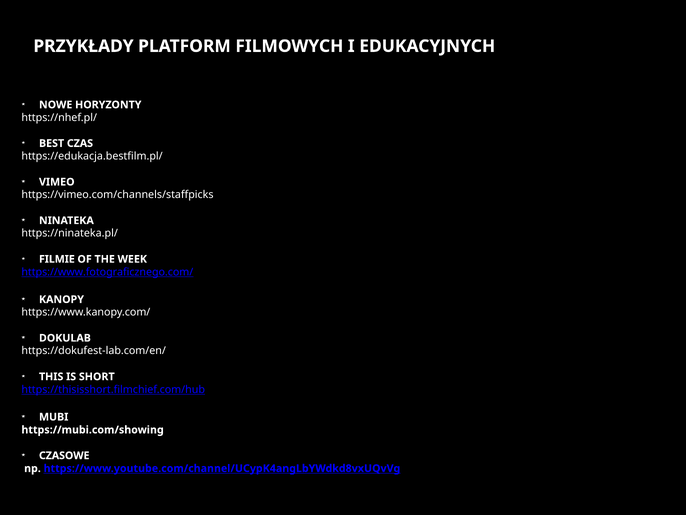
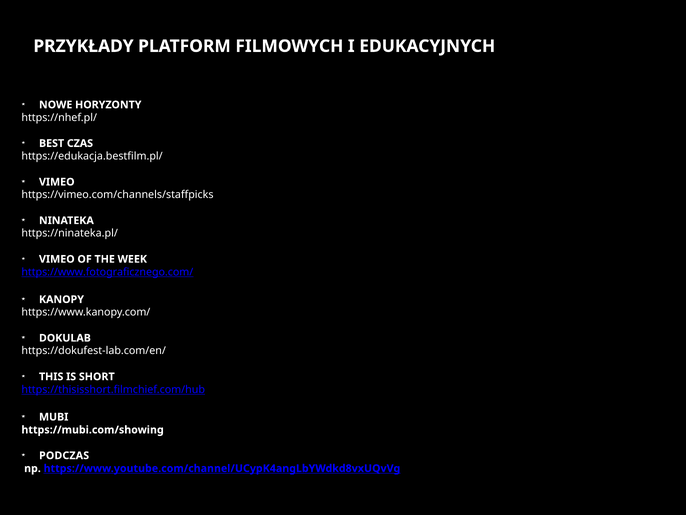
FILMIE: FILMIE -> VIMEO (57, 259)
CZASOWE: CZASOWE -> PODCZAS (64, 455)
